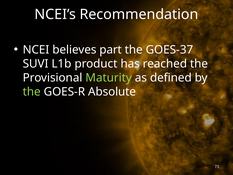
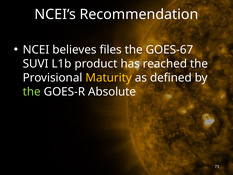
part: part -> files (111, 50)
GOES-37: GOES-37 -> GOES-67 (169, 50)
Maturity colour: light green -> yellow (109, 78)
